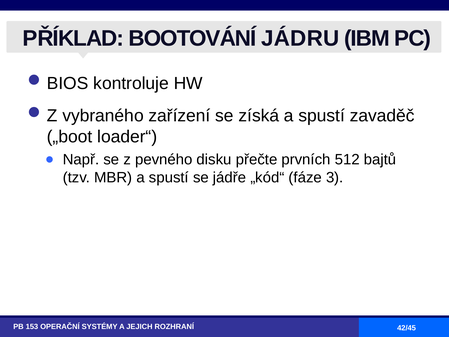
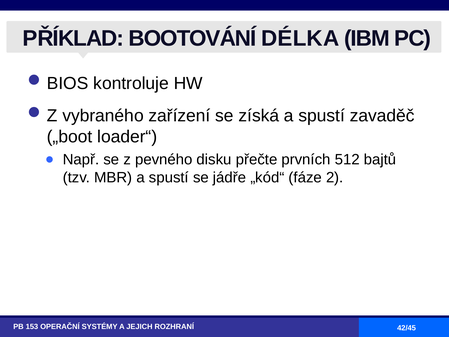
JÁDRU: JÁDRU -> DÉLKA (300, 38)
3: 3 -> 2 (335, 177)
